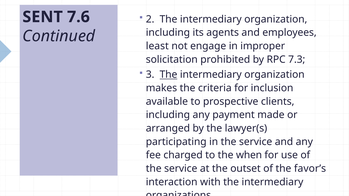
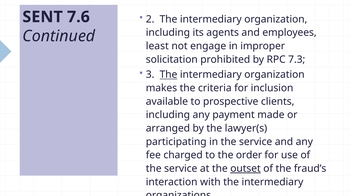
when: when -> order (249, 155)
outset underline: none -> present (246, 169)
favor’s: favor’s -> fraud’s (310, 169)
